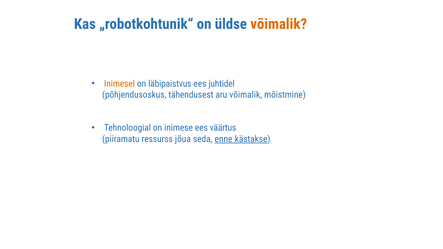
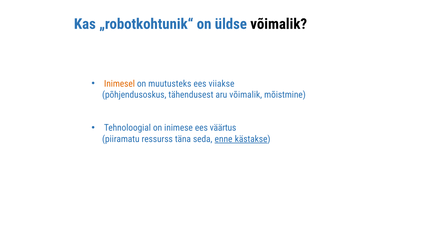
võimalik colour: orange -> black (279, 24)
läbipaistvus: läbipaistvus -> muutusteks (170, 84)
juhtidel: juhtidel -> viiakse (222, 84)
jõua: jõua -> täna (183, 139)
